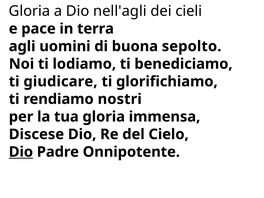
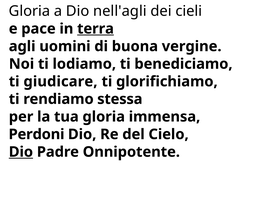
terra underline: none -> present (96, 29)
sepolto: sepolto -> vergine (192, 46)
nostri: nostri -> stessa (120, 99)
Discese: Discese -> Perdoni (37, 134)
